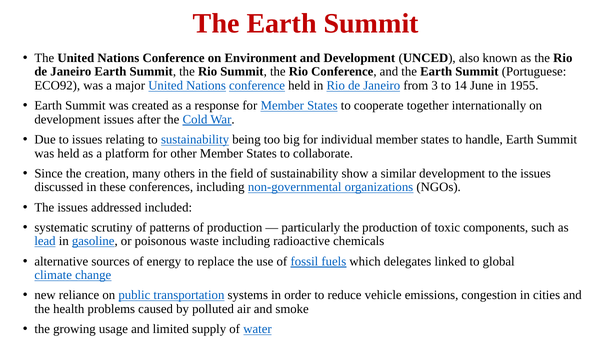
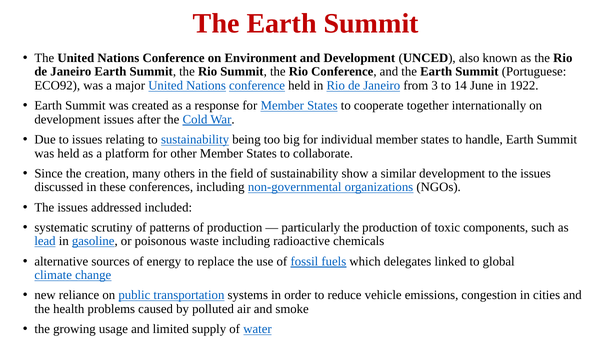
1955: 1955 -> 1922 (524, 86)
